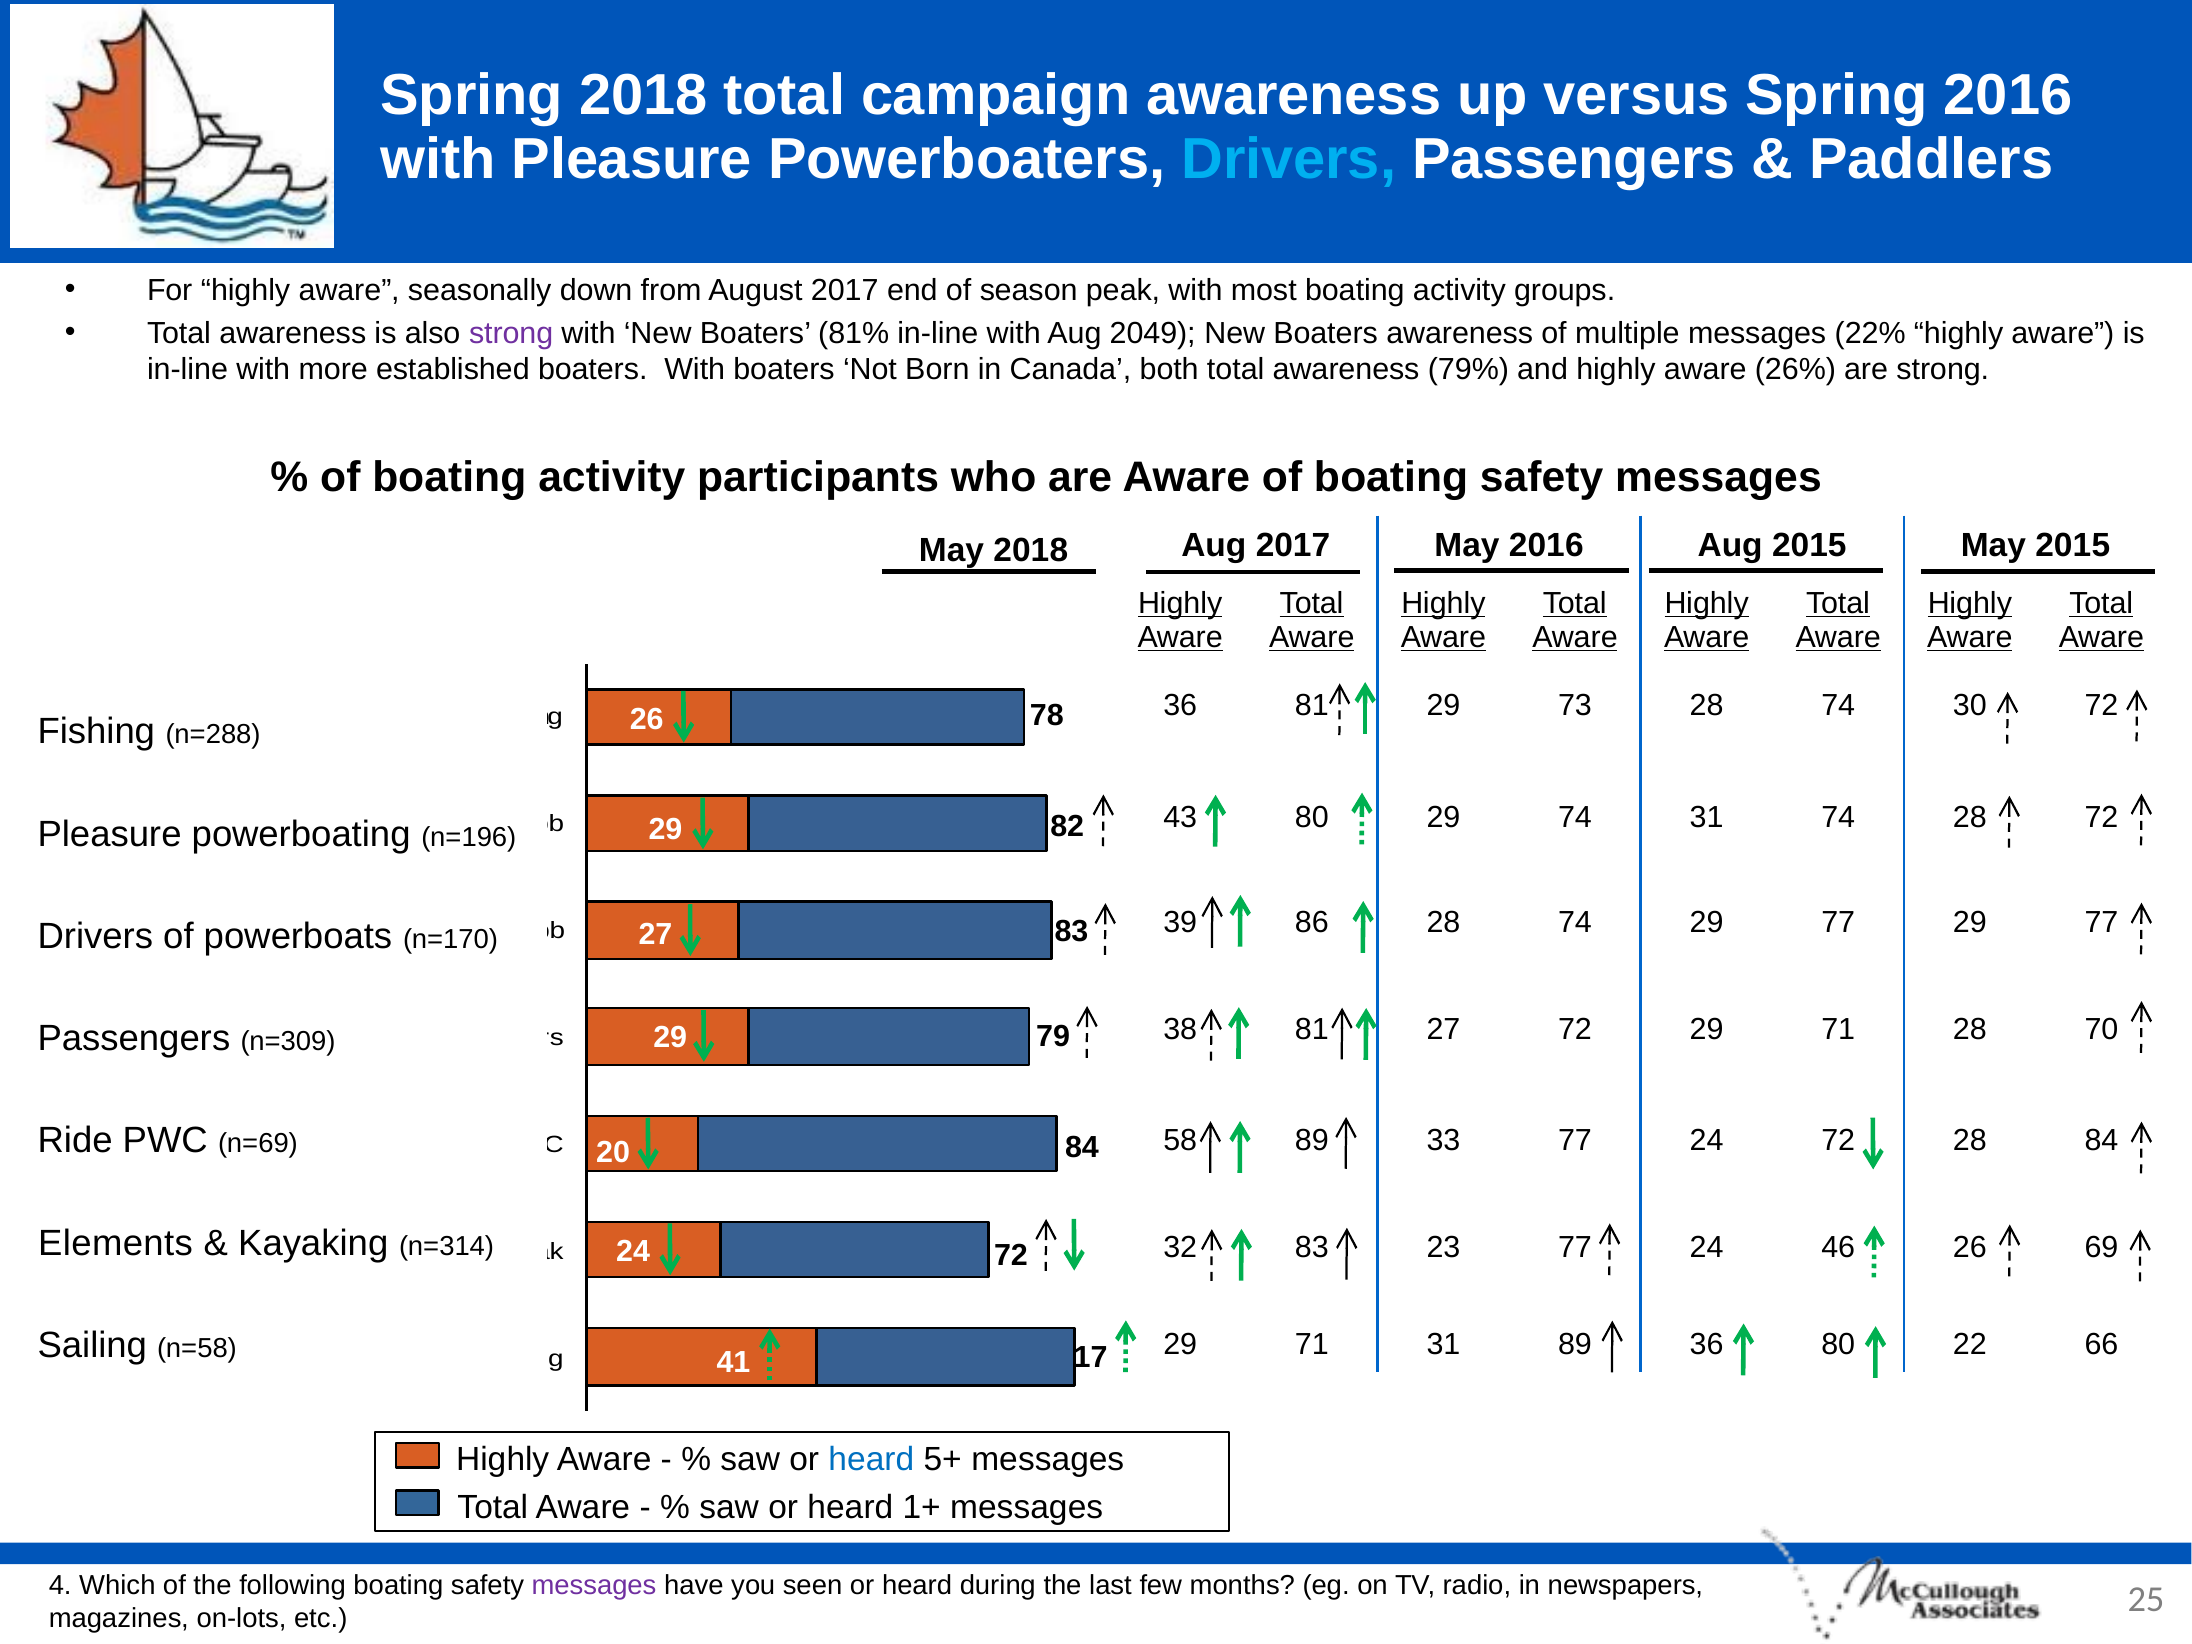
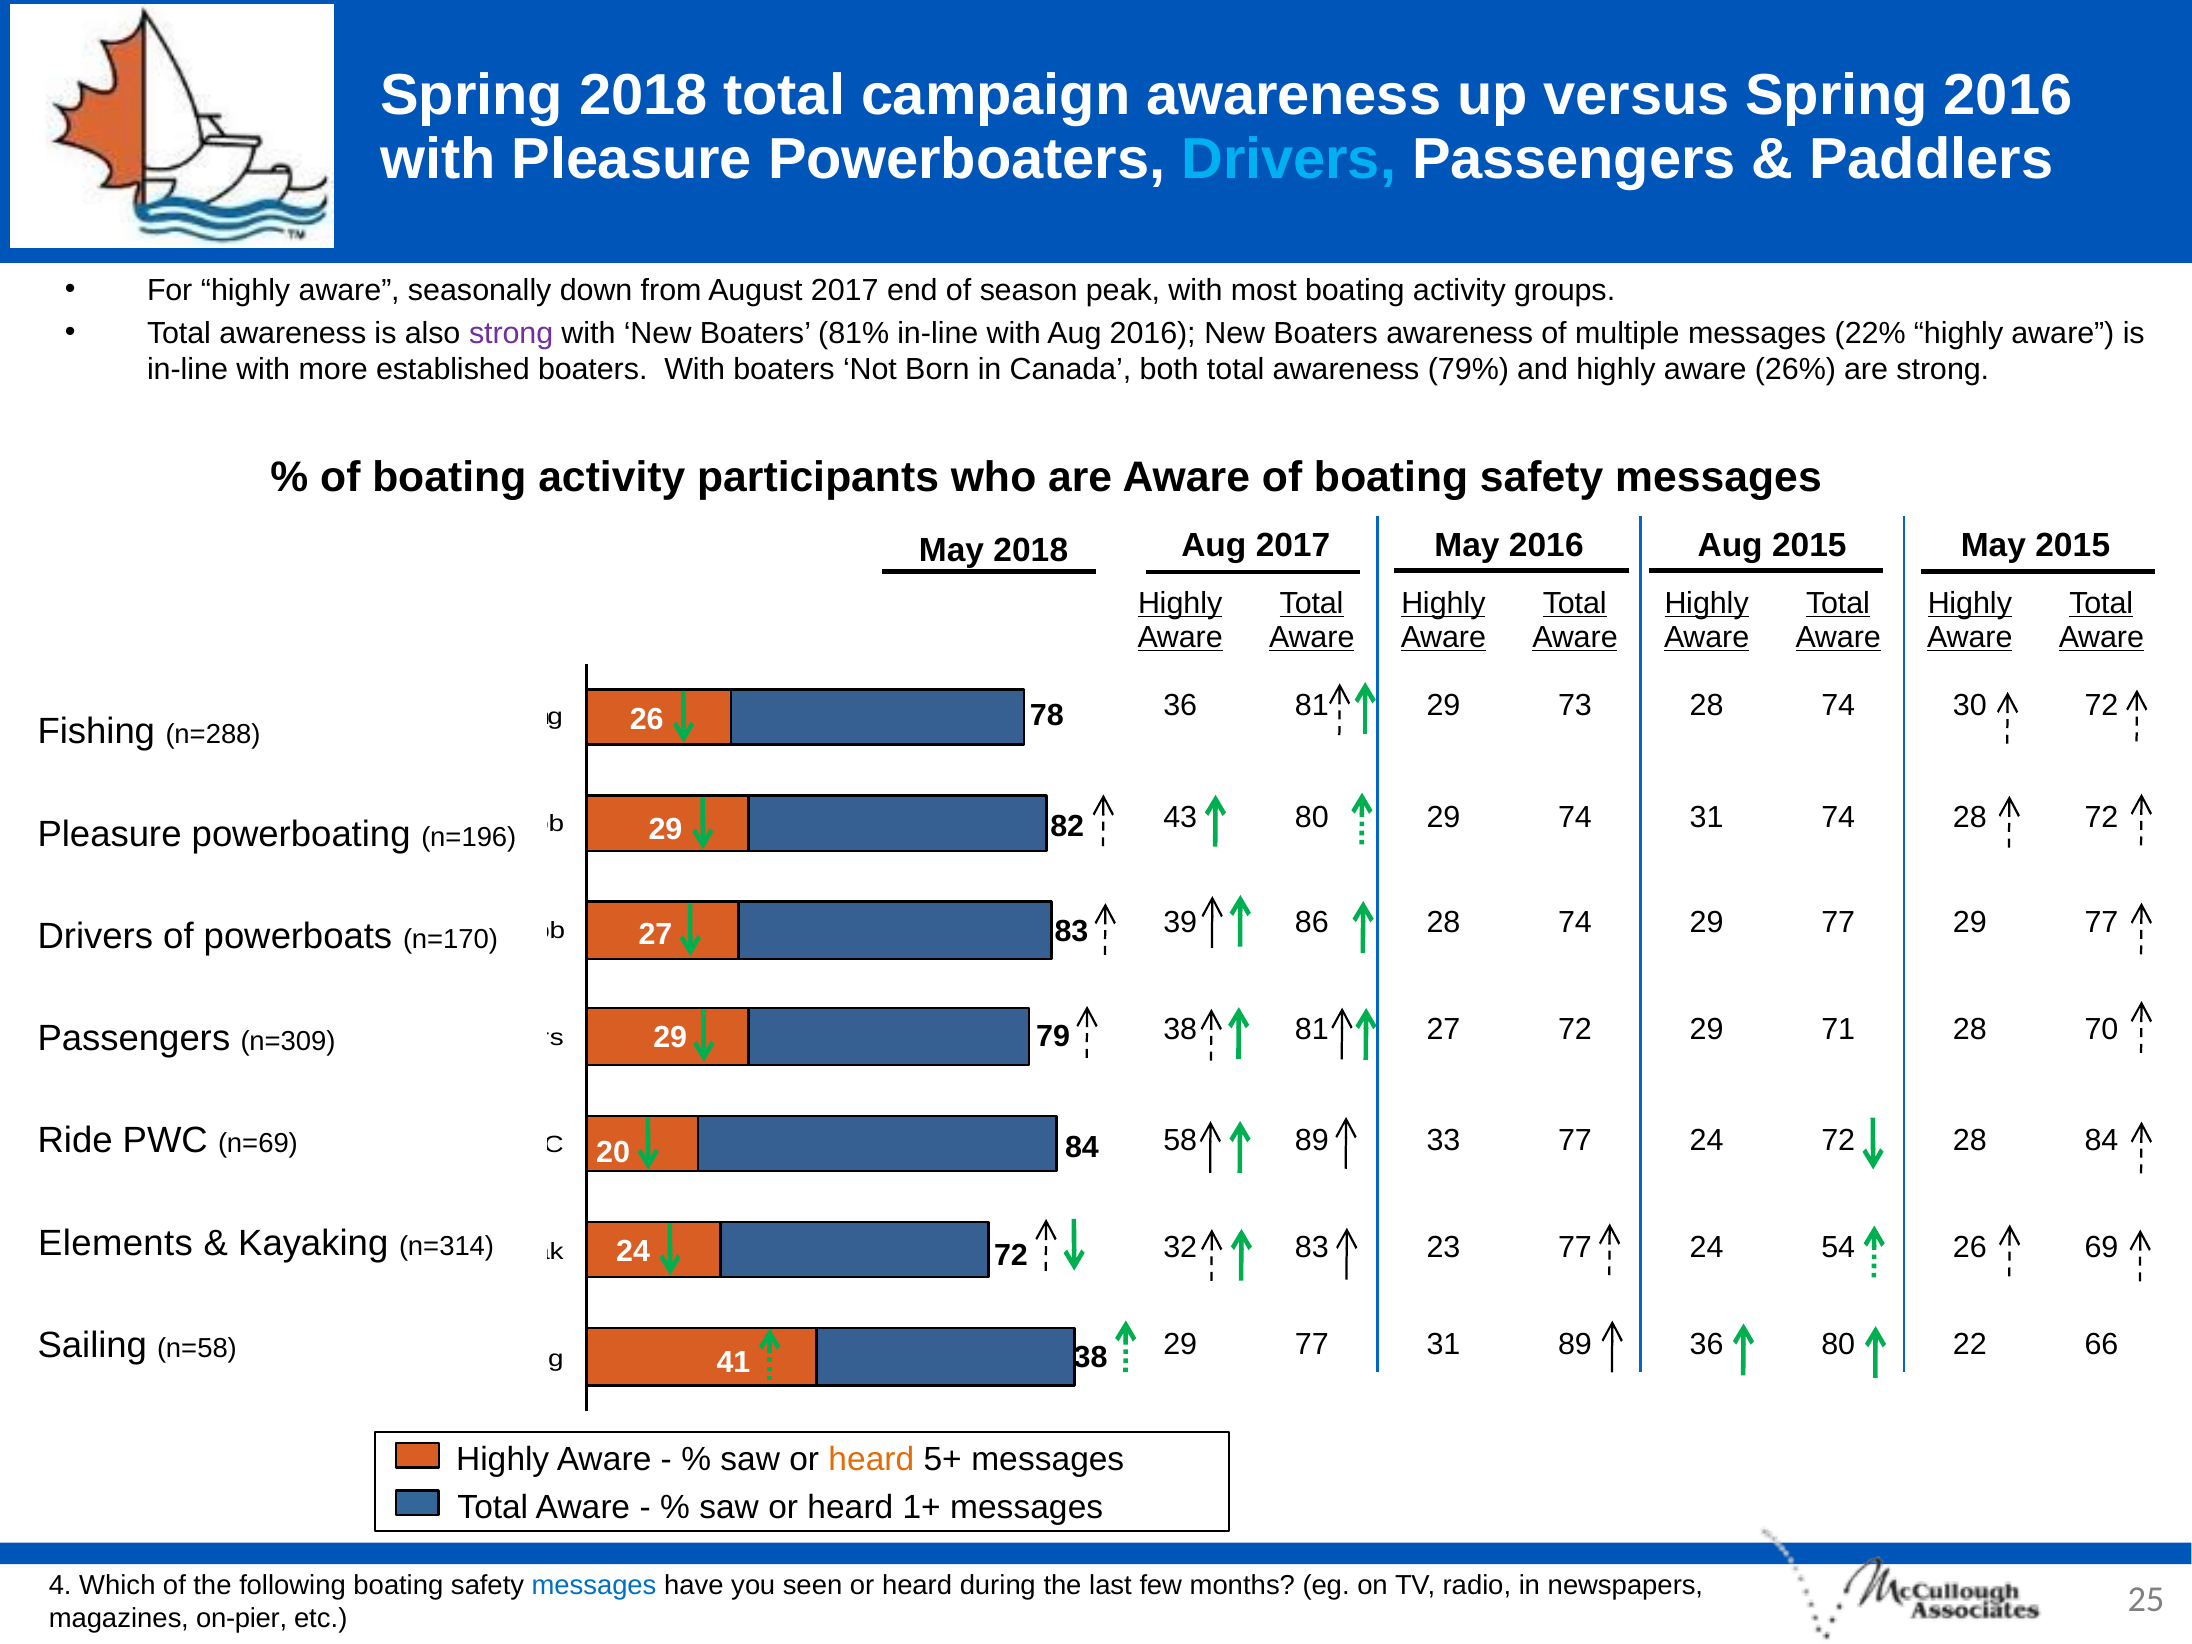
Aug 2049: 2049 -> 2016 (1153, 333)
46: 46 -> 54 (1838, 1247)
71: 71 -> 77 (1312, 1344)
41 17: 17 -> 38 (1091, 1357)
heard colour: blue -> orange (871, 1460)
messages colour: purple -> blue (594, 1586)
on-lots: on-lots -> on-pier (242, 1619)
